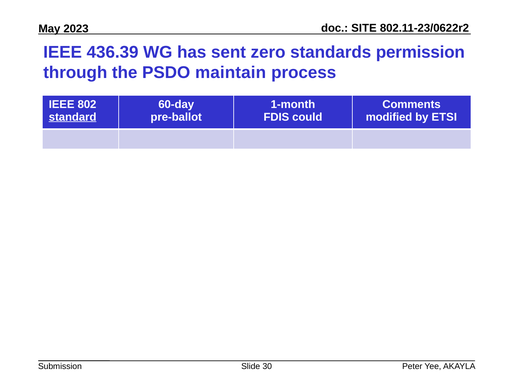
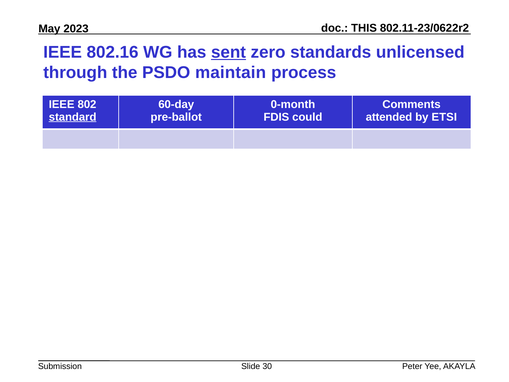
SITE: SITE -> THIS (364, 28)
436.39: 436.39 -> 802.16 (113, 52)
sent underline: none -> present (228, 52)
permission: permission -> unlicensed (420, 52)
1-month: 1-month -> 0-month (293, 104)
modified: modified -> attended (389, 117)
